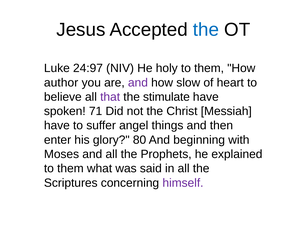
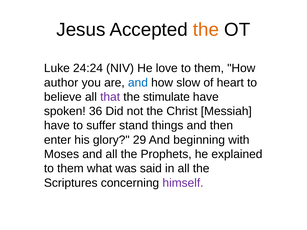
the colour: blue -> orange (206, 30)
24:97: 24:97 -> 24:24 (88, 68)
holy: holy -> love (167, 68)
and colour: purple -> blue (138, 83)
71: 71 -> 36 (96, 111)
angel: angel -> stand (134, 126)
80: 80 -> 29 (140, 140)
